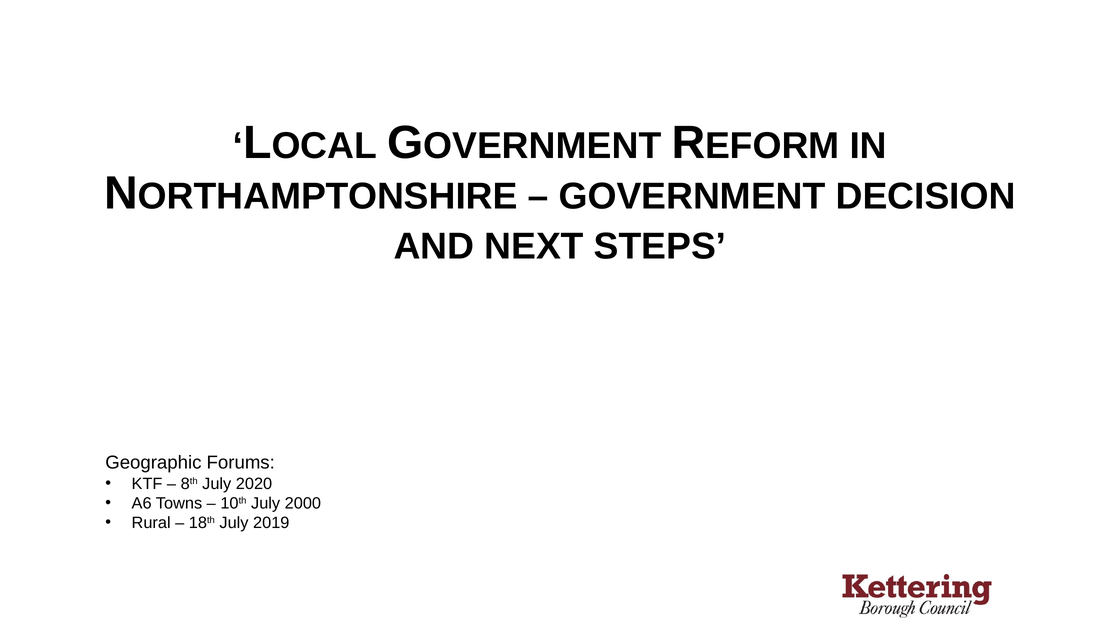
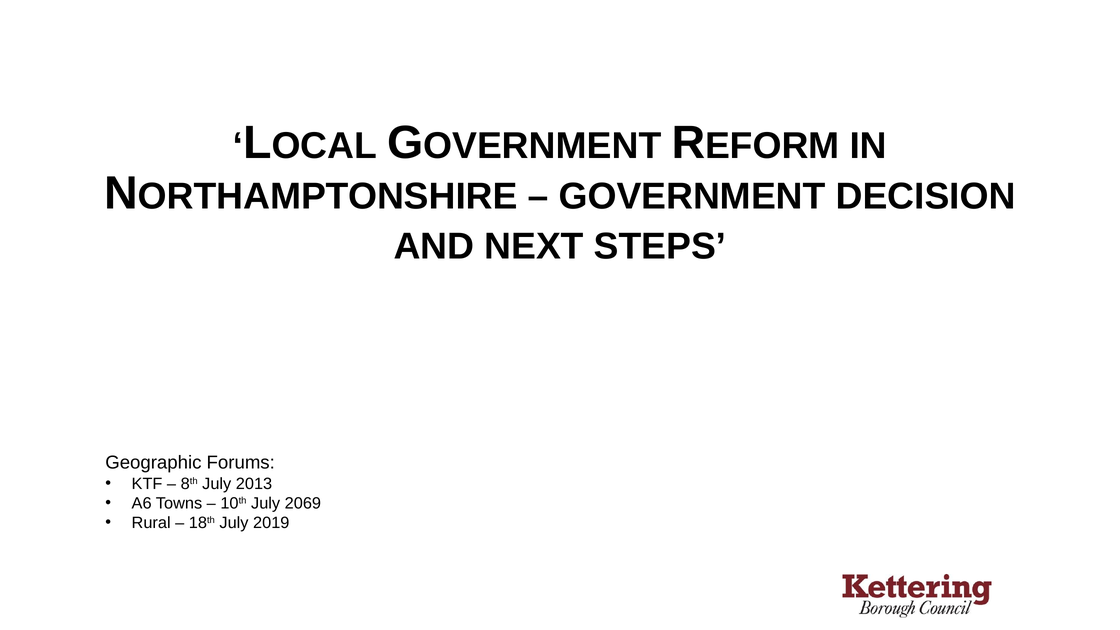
2020: 2020 -> 2013 (254, 484)
2000: 2000 -> 2069 (303, 503)
